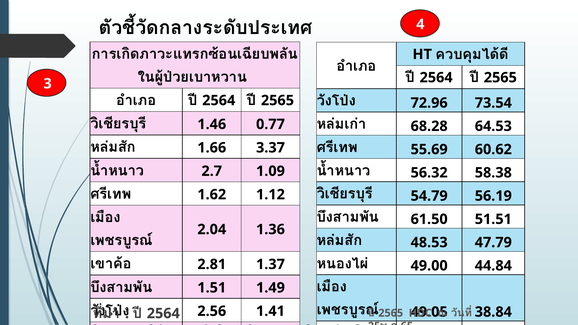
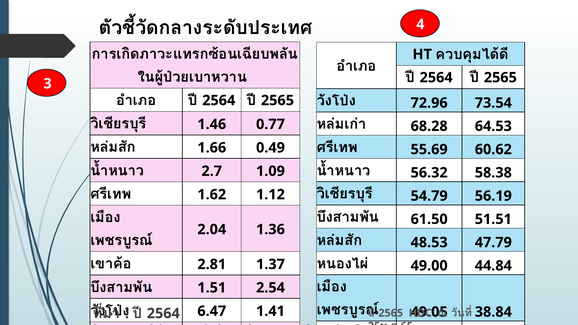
3.37: 3.37 -> 0.49 (270, 148)
1.49: 1.49 -> 2.54 (270, 288)
2.56: 2.56 -> 6.47 (212, 311)
